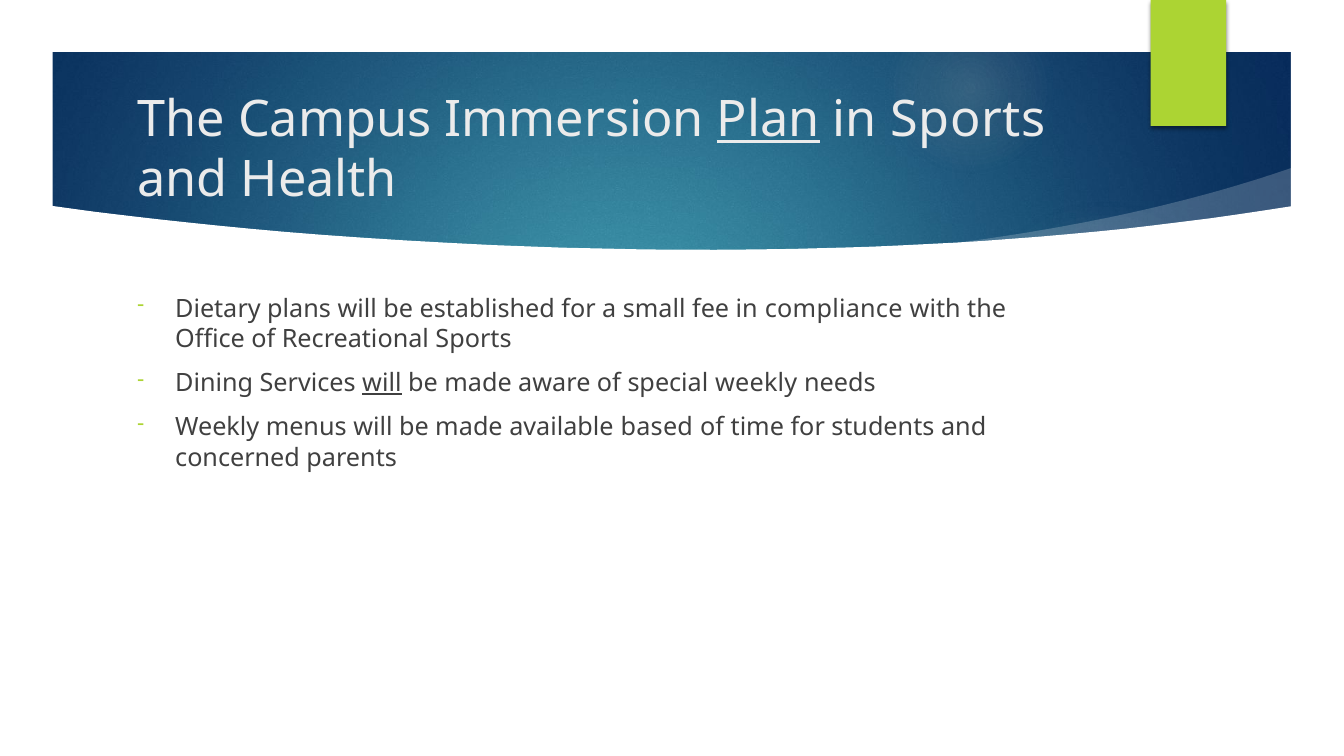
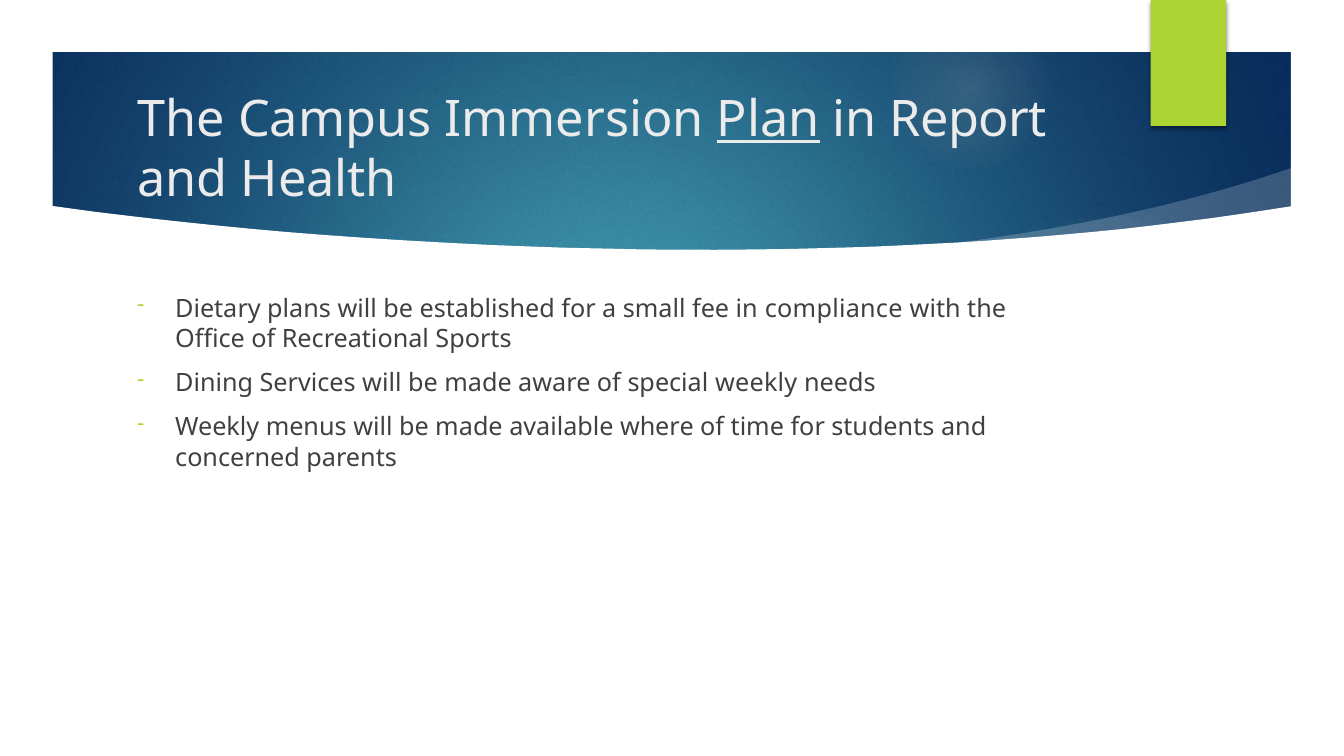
in Sports: Sports -> Report (968, 120)
will underline: present -> none (382, 383)
based: based -> where (657, 428)
